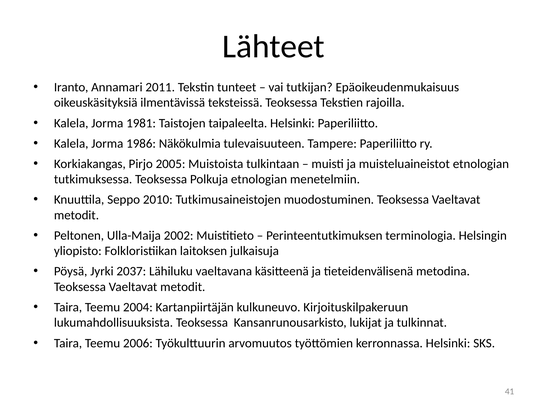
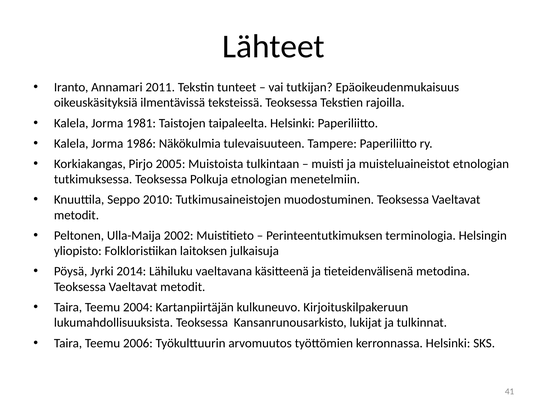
2037: 2037 -> 2014 (131, 272)
